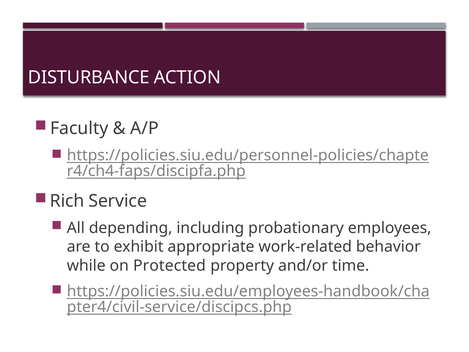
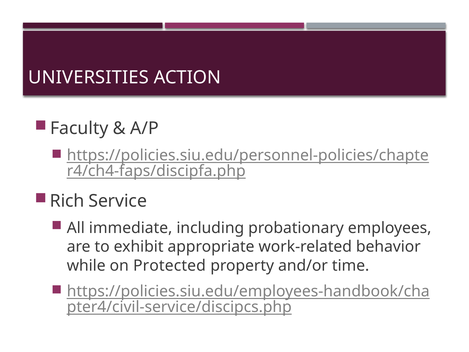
DISTURBANCE: DISTURBANCE -> UNIVERSITIES (89, 77)
depending: depending -> immediate (131, 228)
